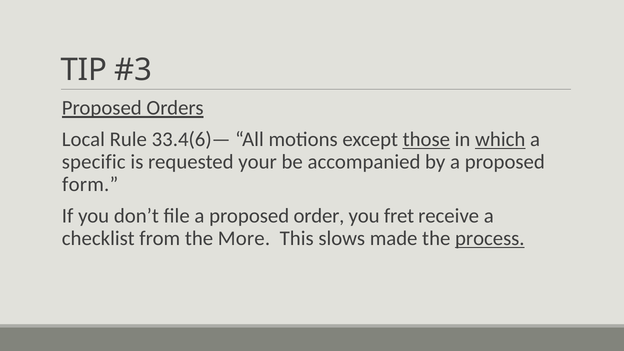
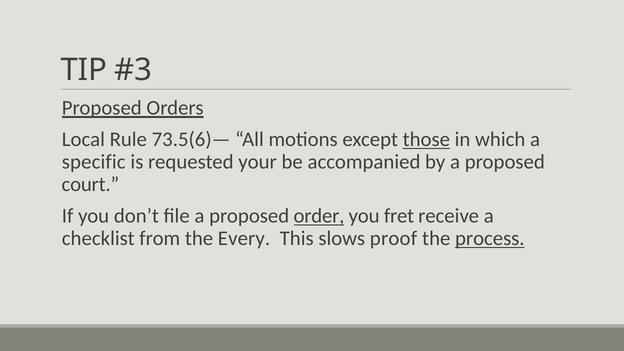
33.4(6)—: 33.4(6)— -> 73.5(6)— (191, 140)
which underline: present -> none (500, 140)
form: form -> court (90, 184)
order underline: none -> present (319, 216)
More: More -> Every (244, 239)
made: made -> proof (394, 239)
